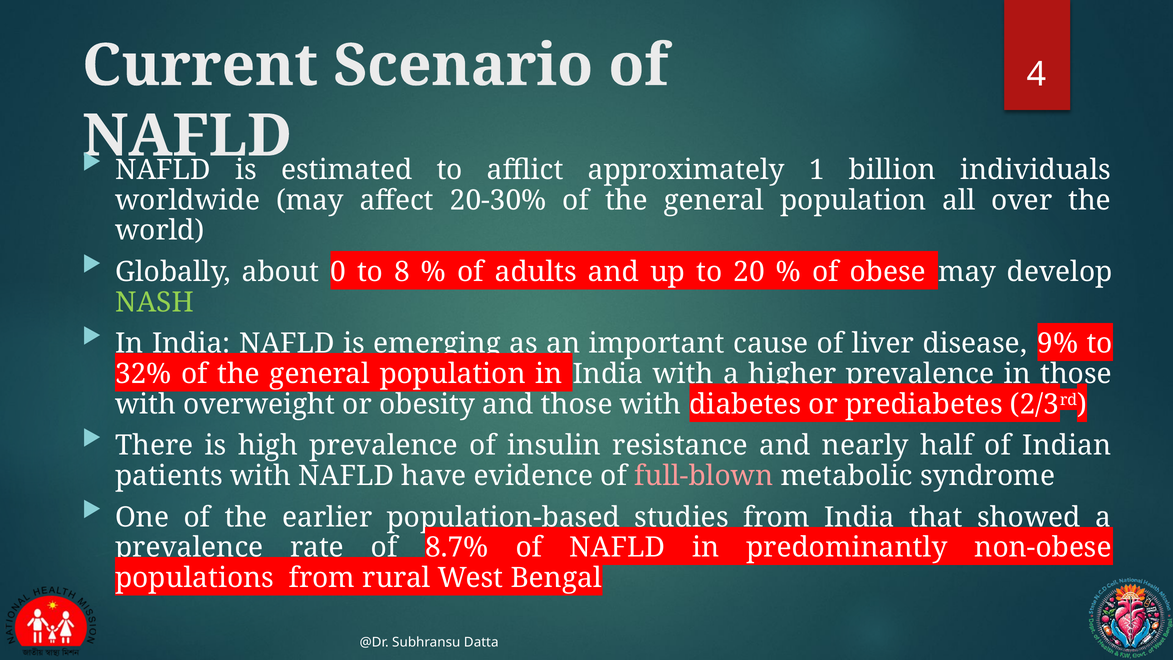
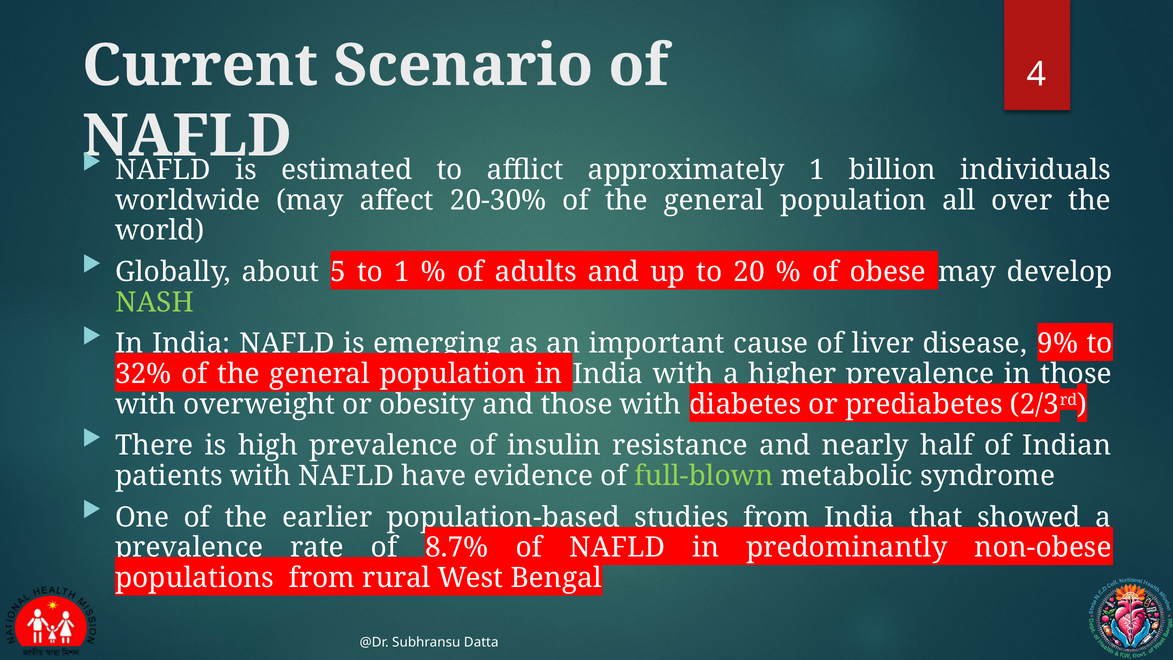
0: 0 -> 5 (338, 272)
to 8: 8 -> 1 (402, 272)
full-blown colour: pink -> light green (704, 476)
